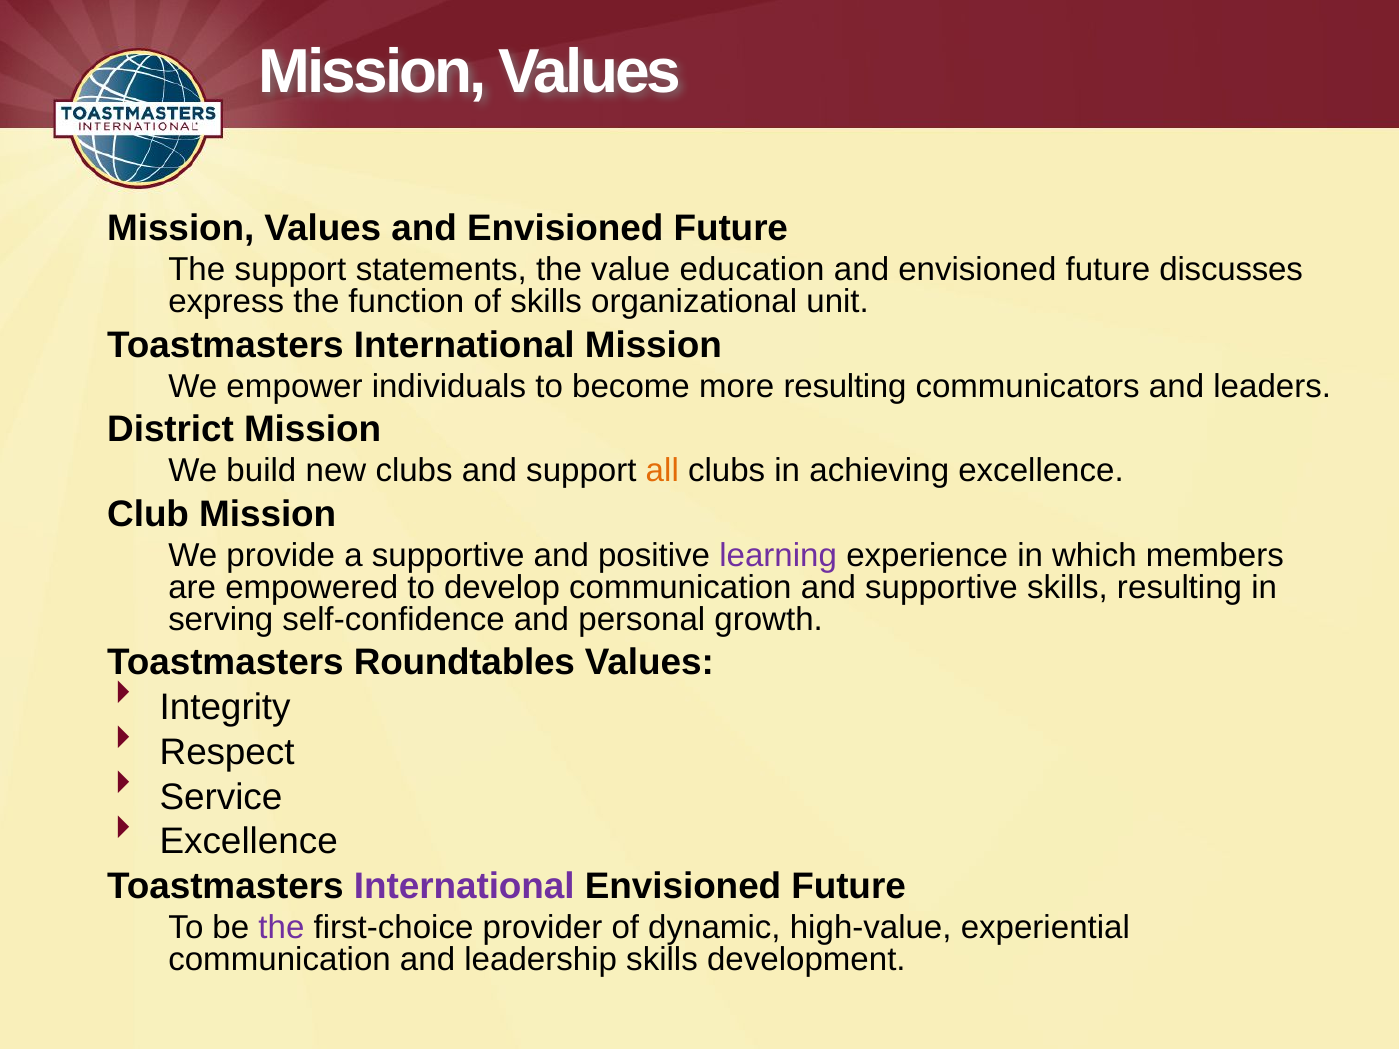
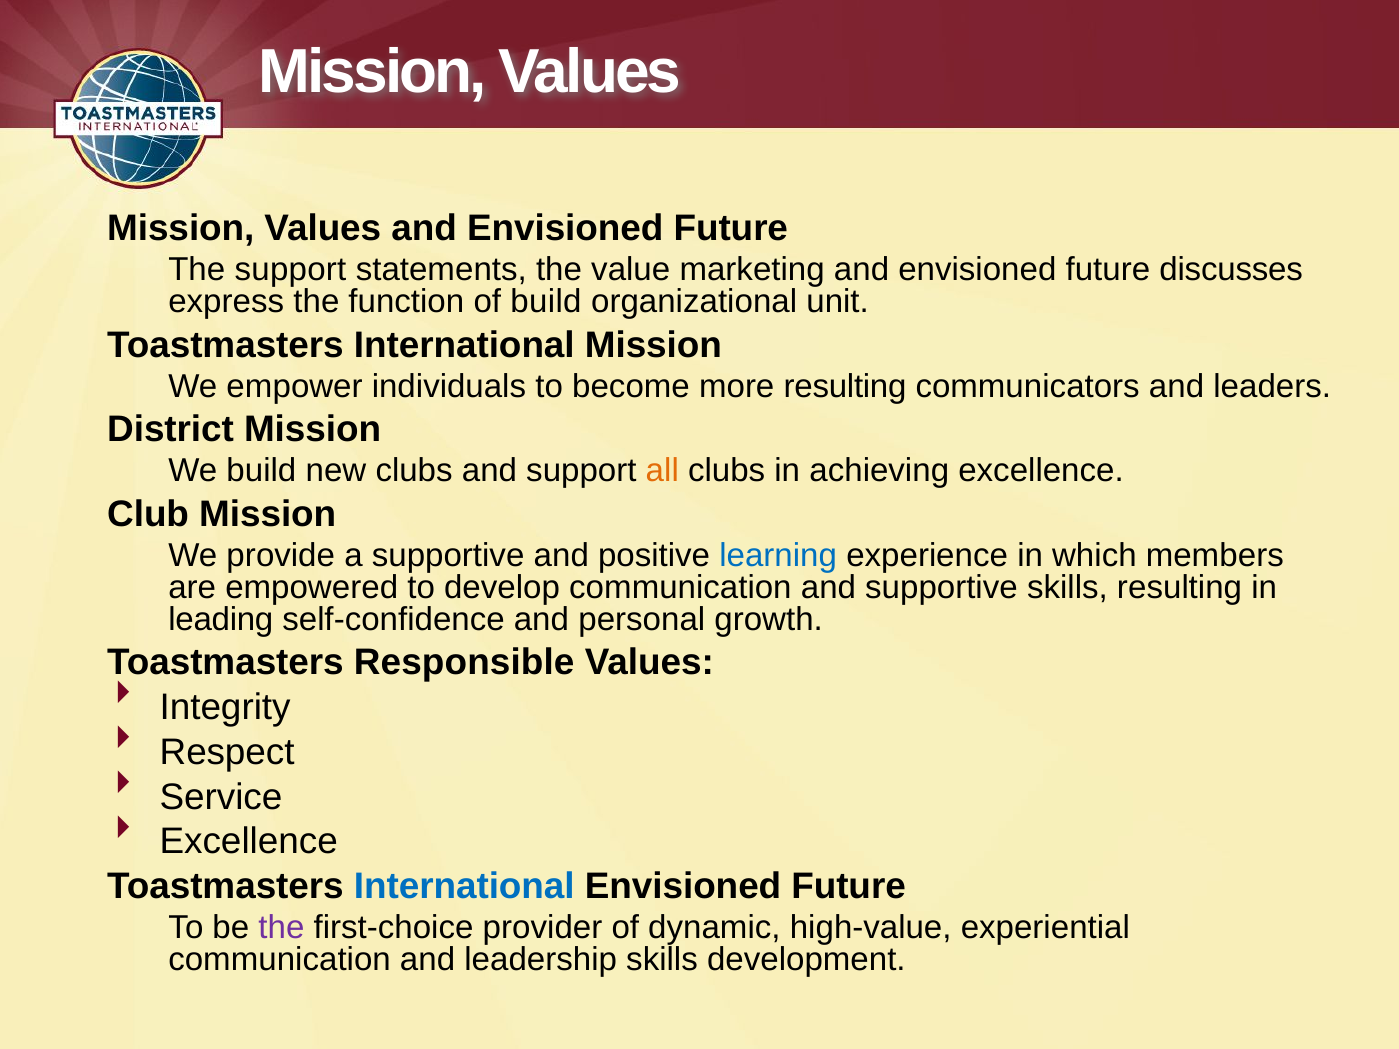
education: education -> marketing (752, 270)
of skills: skills -> build (546, 302)
learning colour: purple -> blue (778, 556)
serving: serving -> leading (221, 619)
Roundtables: Roundtables -> Responsible (464, 663)
International colour: purple -> blue (464, 886)
